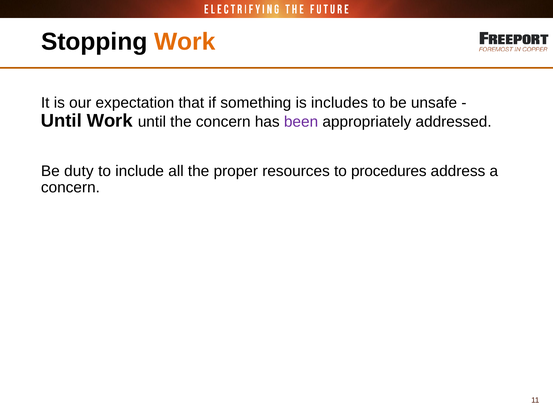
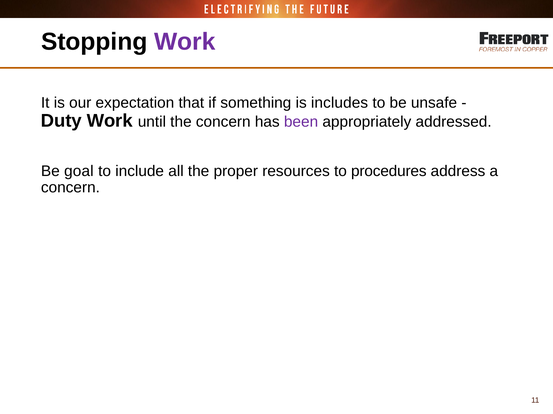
Work colour: orange -> purple (185, 42)
Until: Until -> Duty (61, 121)
duty: duty -> goal (79, 171)
